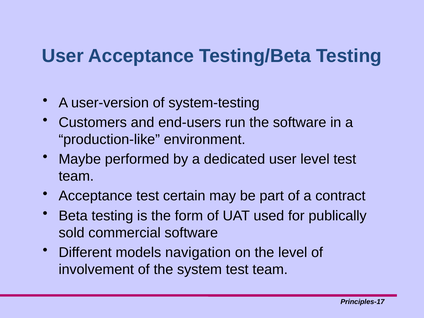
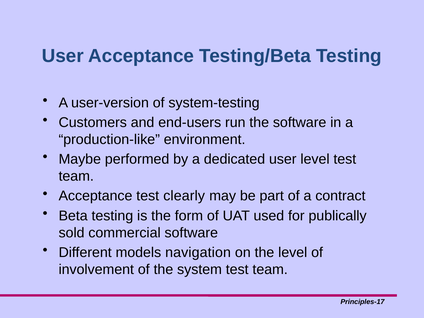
certain: certain -> clearly (184, 196)
